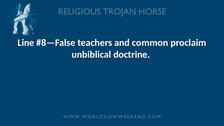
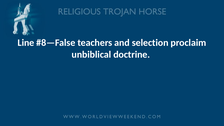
common: common -> selection (150, 43)
